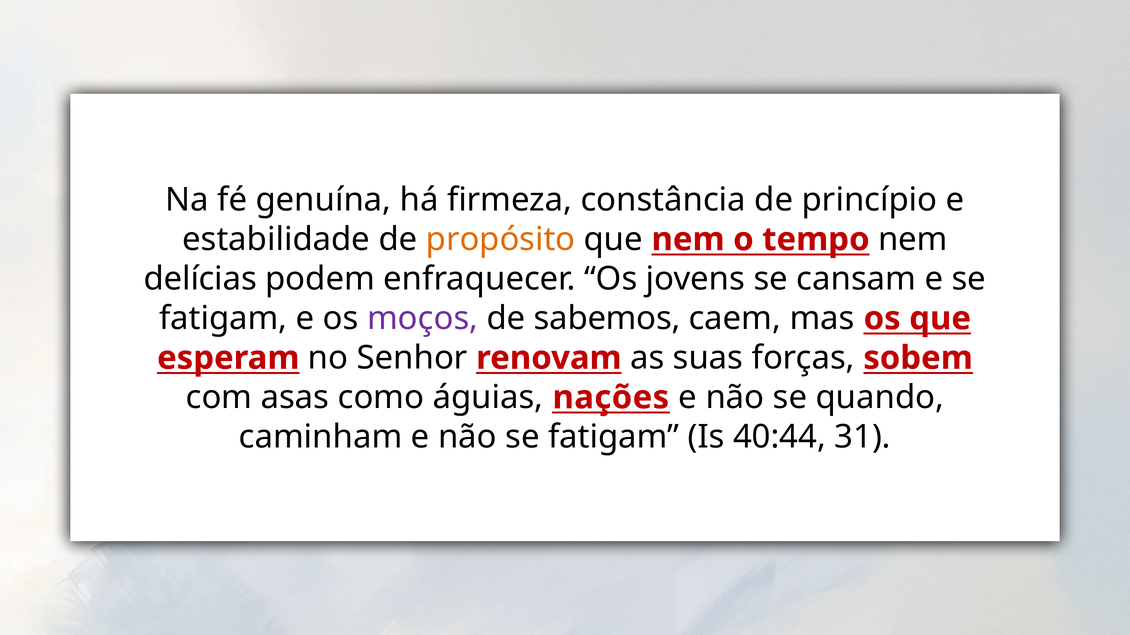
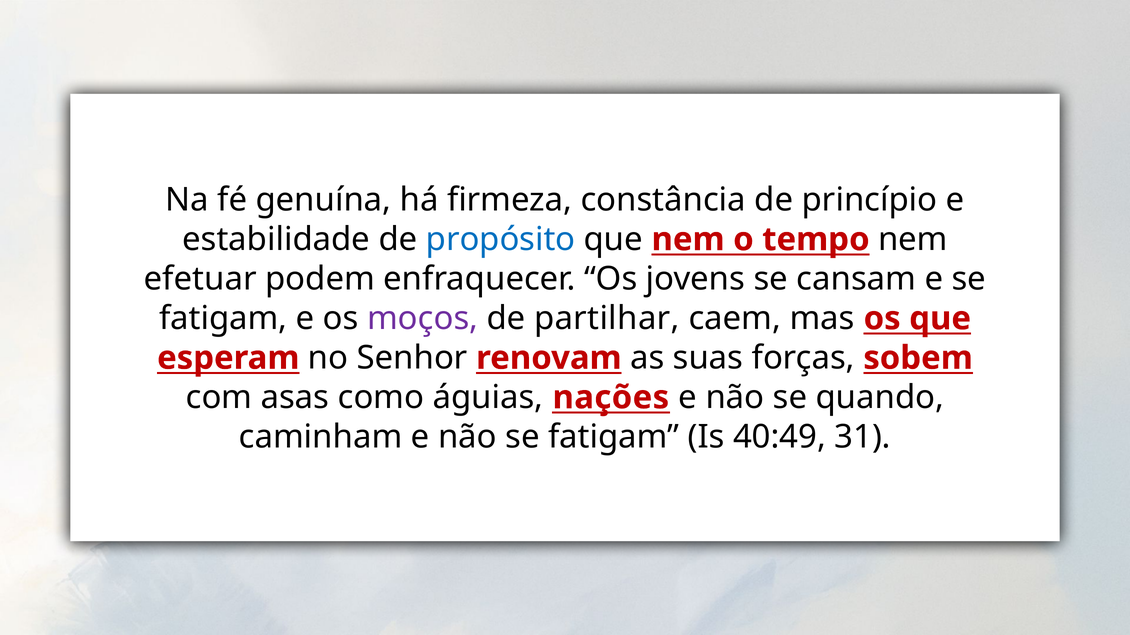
propósito colour: orange -> blue (501, 240)
delícias: delícias -> efetuar (200, 279)
sabemos: sabemos -> partilhar (607, 319)
40:44: 40:44 -> 40:49 (779, 437)
